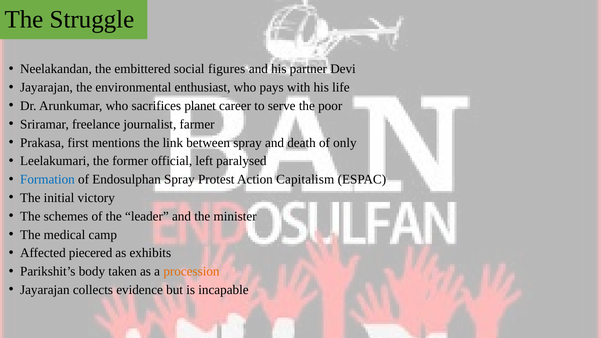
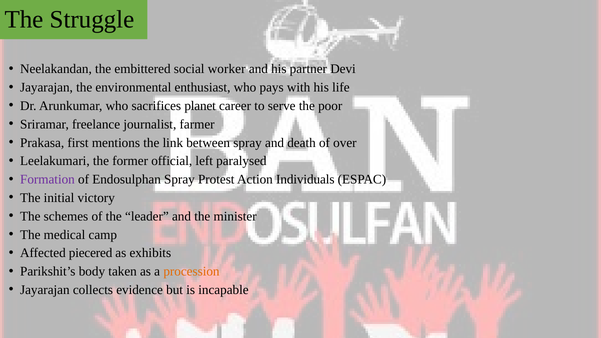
figures: figures -> worker (227, 69)
only: only -> over (345, 143)
Formation colour: blue -> purple (47, 180)
Capitalism: Capitalism -> Individuals (305, 180)
